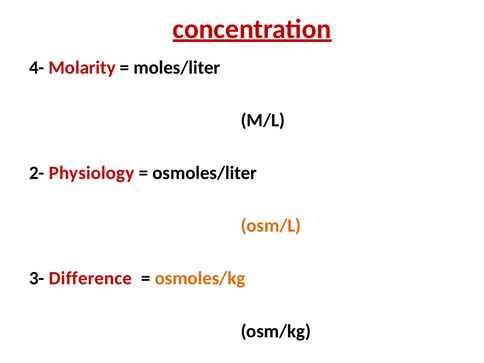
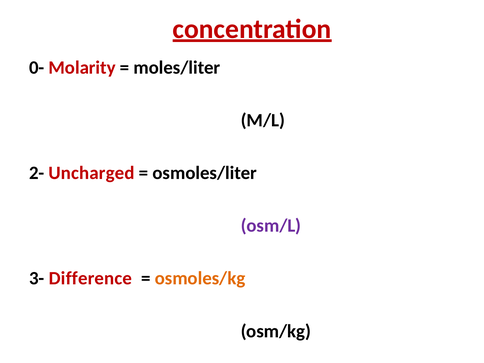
4-: 4- -> 0- (37, 67)
Physiology: Physiology -> Uncharged (92, 173)
osm/L colour: orange -> purple (271, 226)
